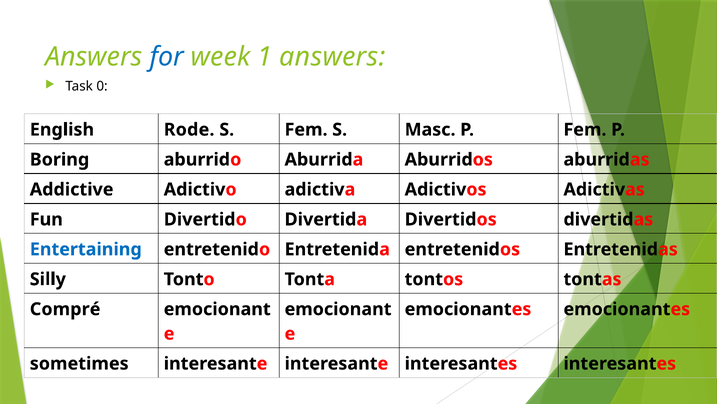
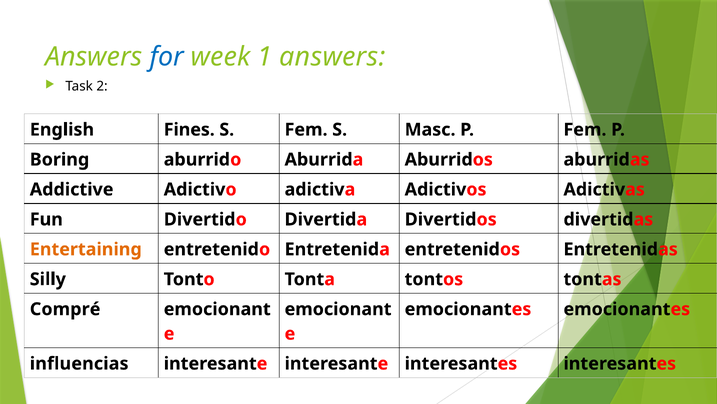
0: 0 -> 2 (102, 86)
Rode: Rode -> Fines (189, 129)
Entertaining colour: blue -> orange (86, 249)
sometimes: sometimes -> influencias (79, 363)
